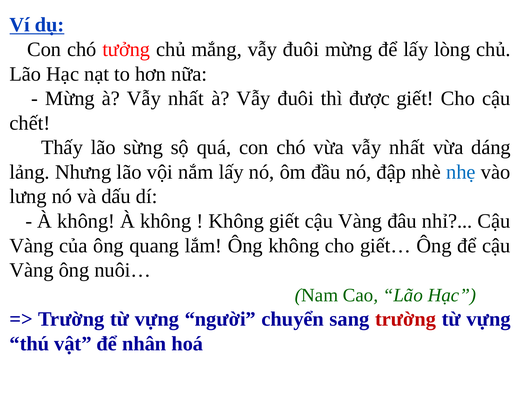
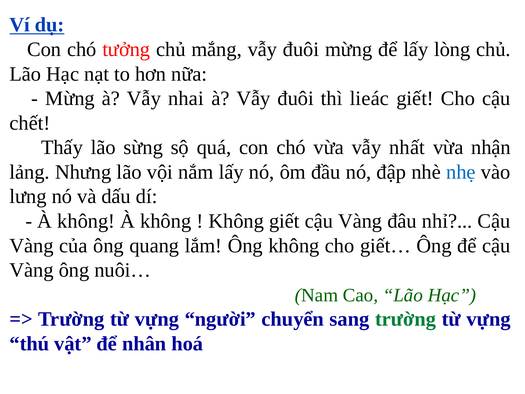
à Vẫy nhất: nhất -> nhai (186, 98)
được: được -> lieác (369, 98)
dáng: dáng -> nhận (491, 147)
trường colour: red -> green (406, 319)
